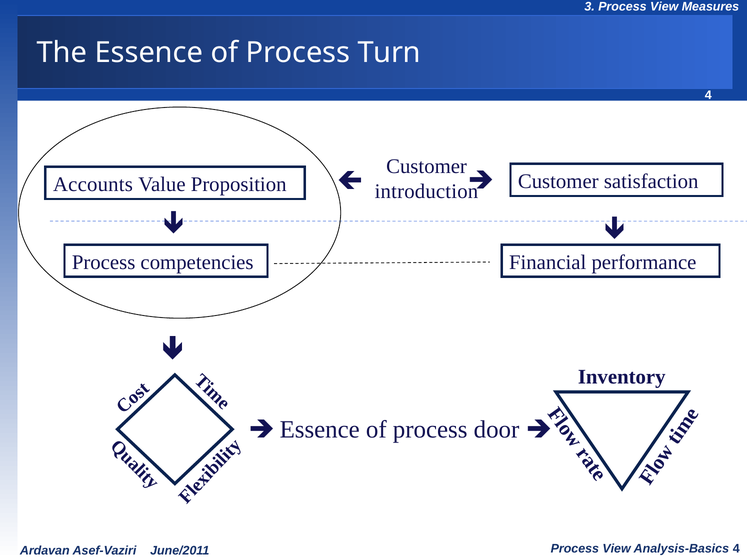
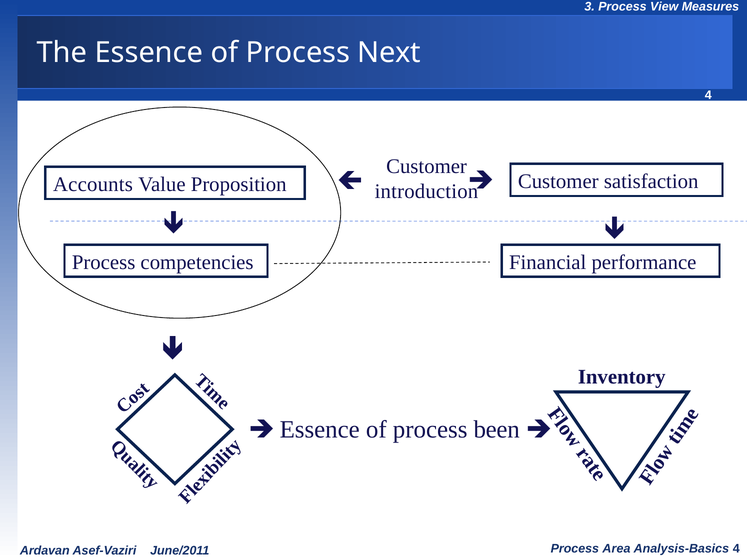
Turn: Turn -> Next (389, 53)
door: door -> been (497, 430)
View: View -> Area (616, 549)
